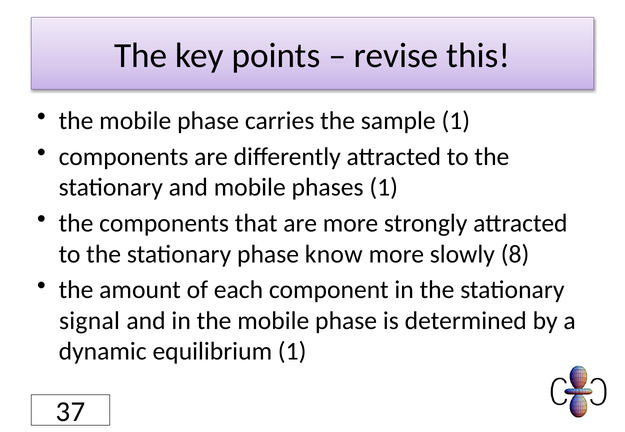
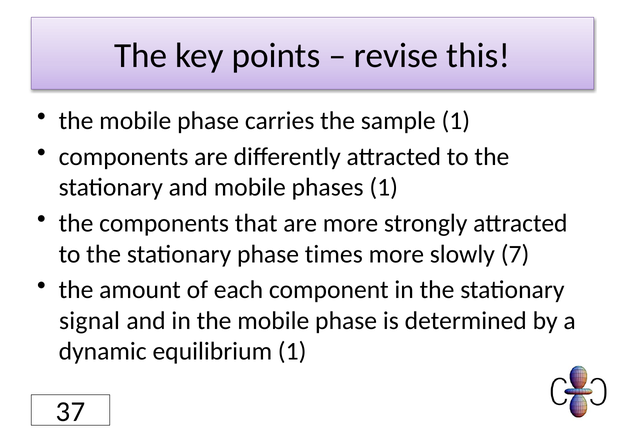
know: know -> times (334, 255)
8: 8 -> 7 (515, 255)
